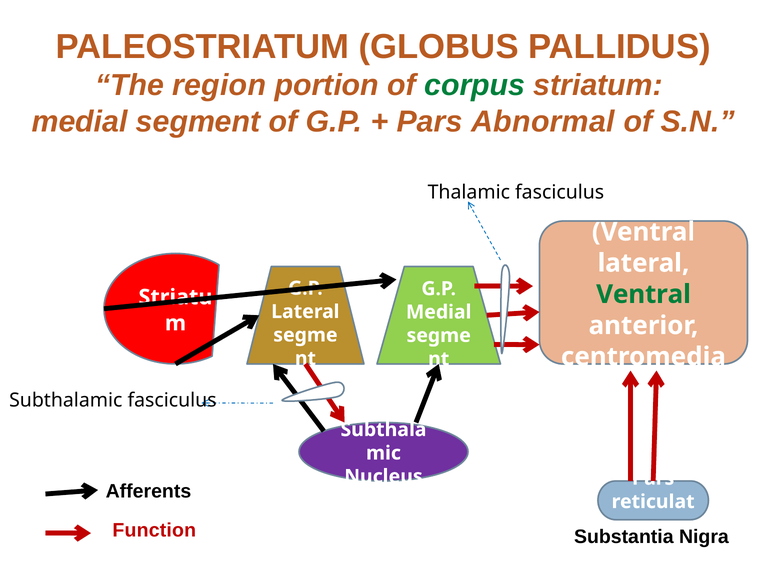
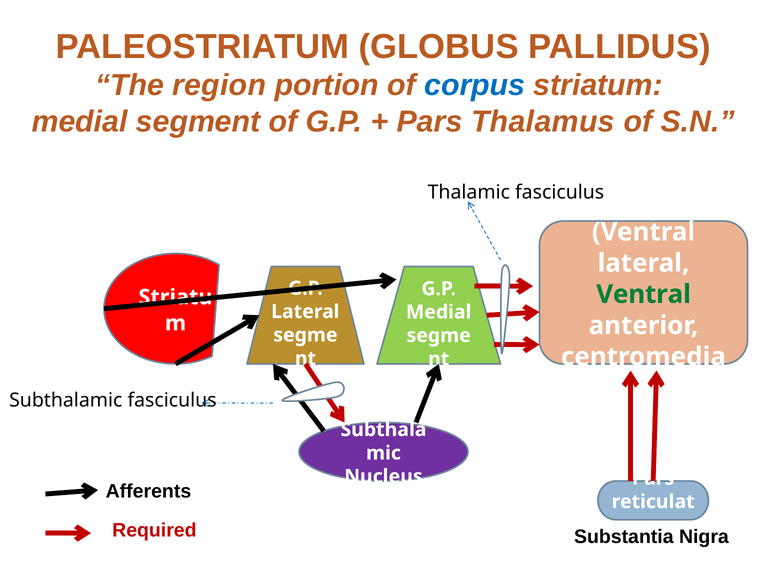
corpus colour: green -> blue (475, 85)
Pars Abnormal: Abnormal -> Thalamus (543, 122)
Function: Function -> Required (154, 530)
